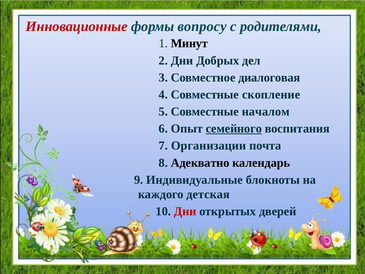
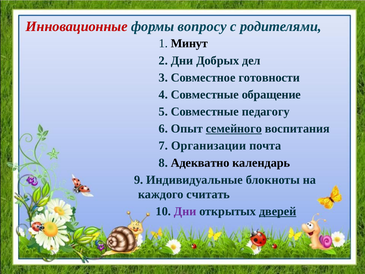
диалоговая: диалоговая -> готовности (269, 77)
скопление: скопление -> обращение (271, 94)
началом: началом -> педагогу (266, 112)
детская: детская -> считать (208, 194)
Дни colour: red -> purple (185, 211)
дверей underline: none -> present (278, 211)
